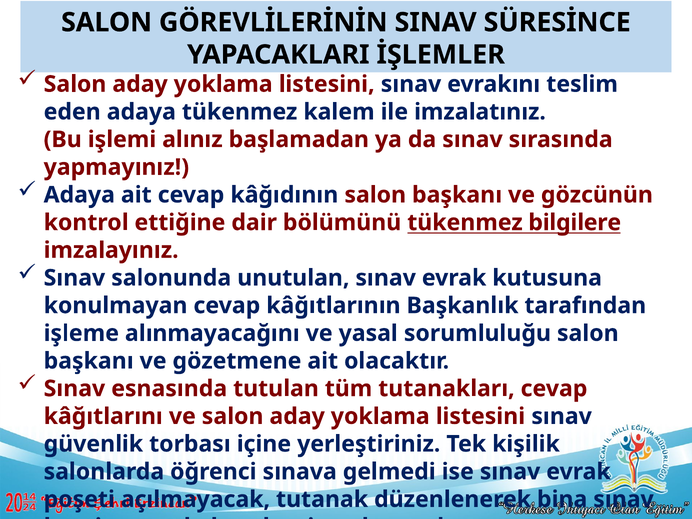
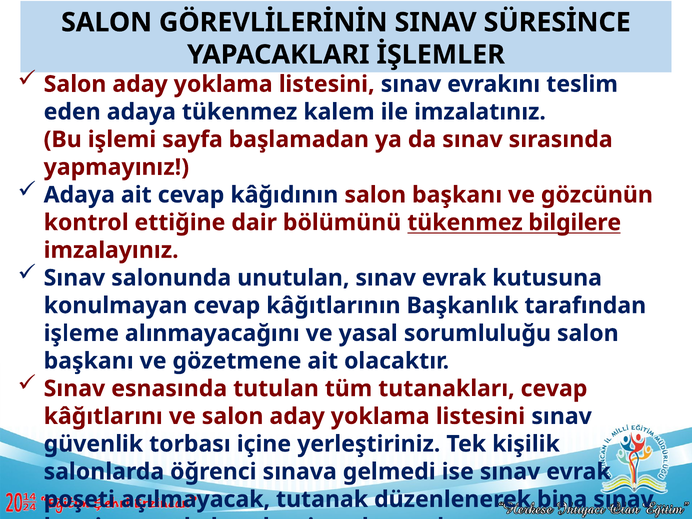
alınız: alınız -> sayfa (192, 140)
